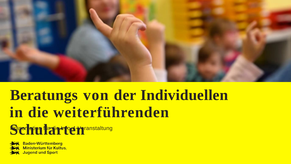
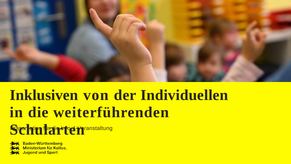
Beratungs: Beratungs -> Inklusiven (44, 95)
